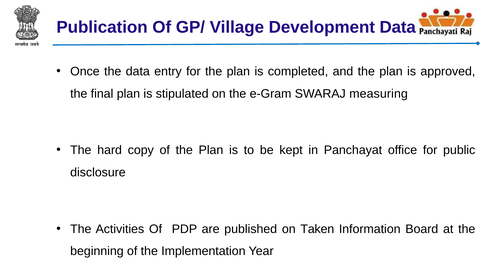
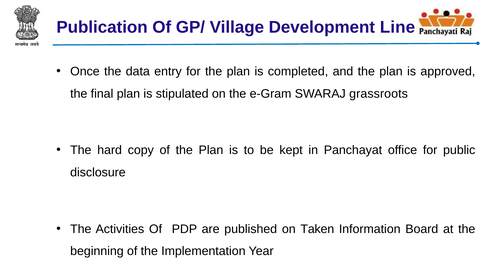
Development Data: Data -> Line (397, 27)
measuring: measuring -> grassroots (379, 94)
